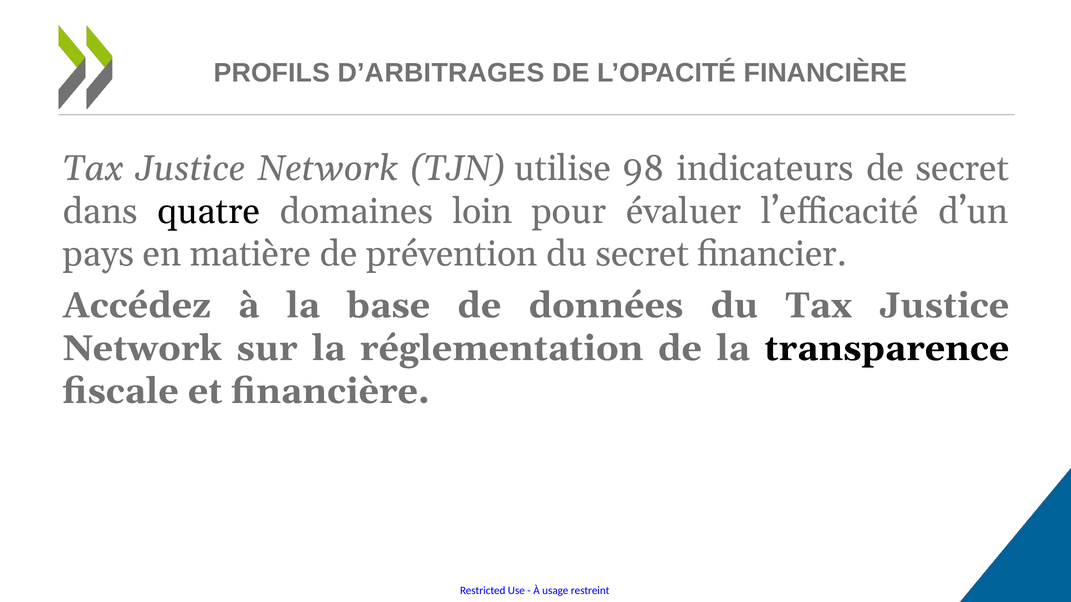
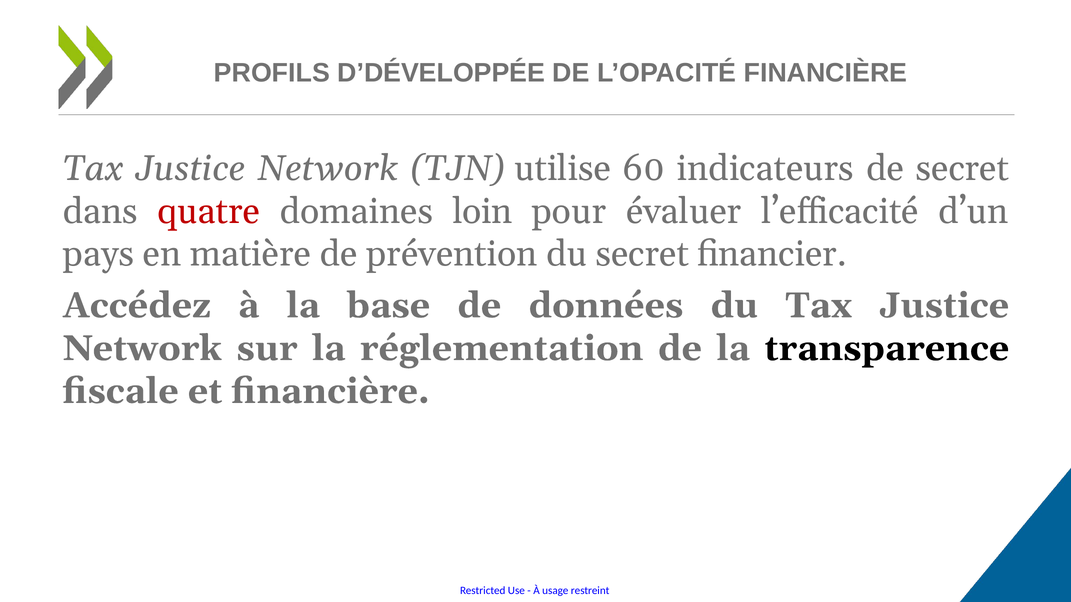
D’ARBITRAGES: D’ARBITRAGES -> D’DÉVELOPPÉE (441, 73)
98: 98 -> 60 (644, 169)
quatre colour: black -> red (209, 211)
